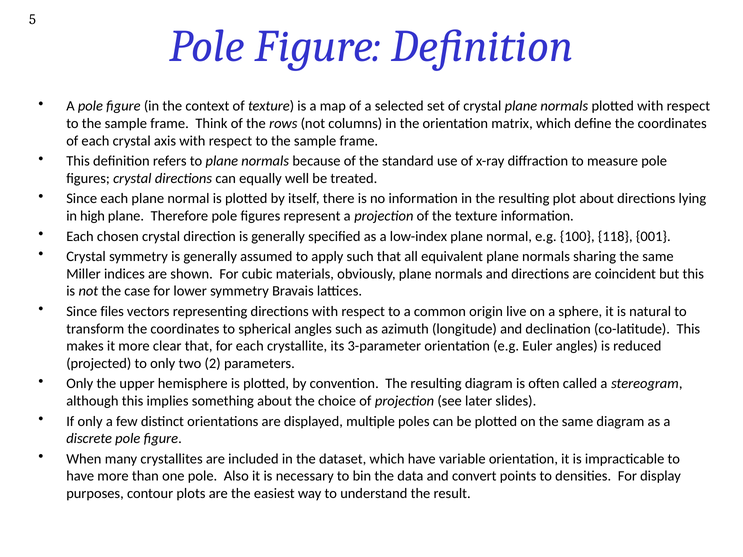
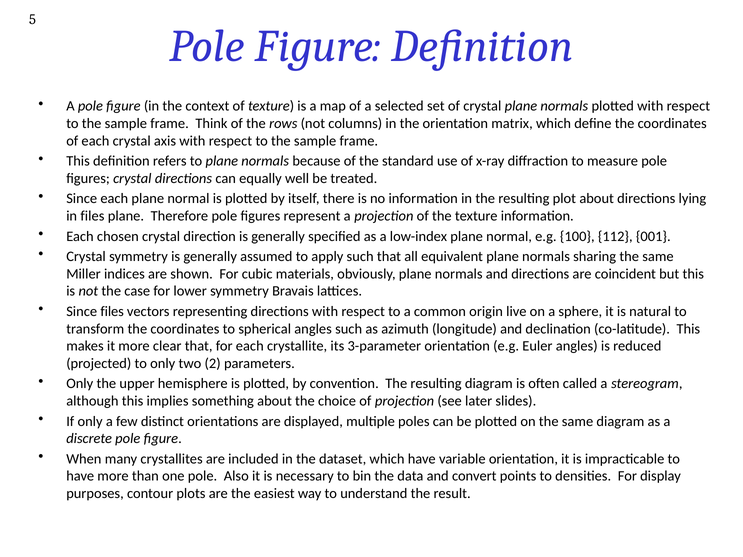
in high: high -> files (92, 216)
118: 118 -> 112 (615, 236)
